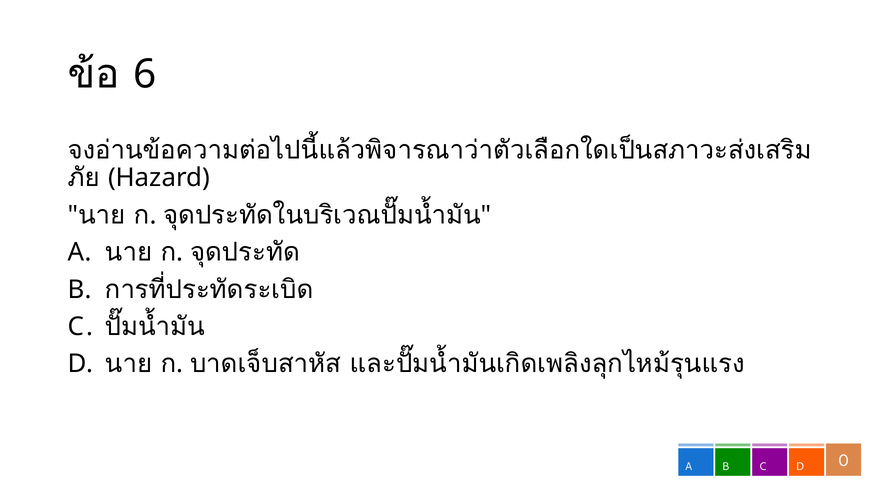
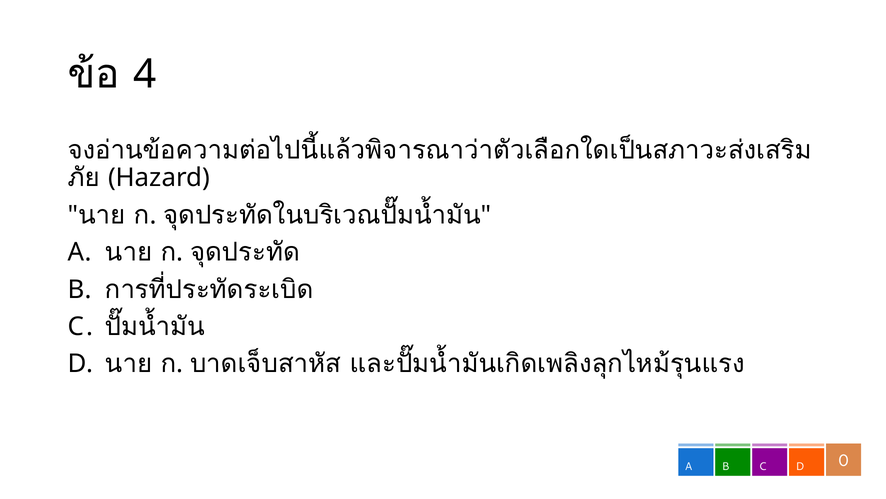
6: 6 -> 4 (145, 74)
